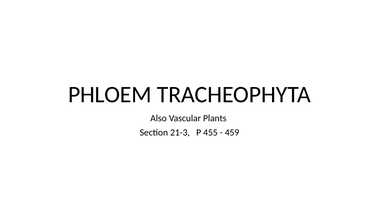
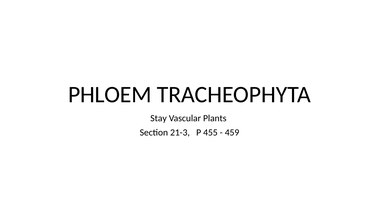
Also: Also -> Stay (159, 118)
